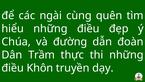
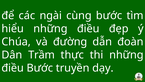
cùng quên: quên -> bước (109, 15)
điều Khôn: Khôn -> Bước (40, 68)
